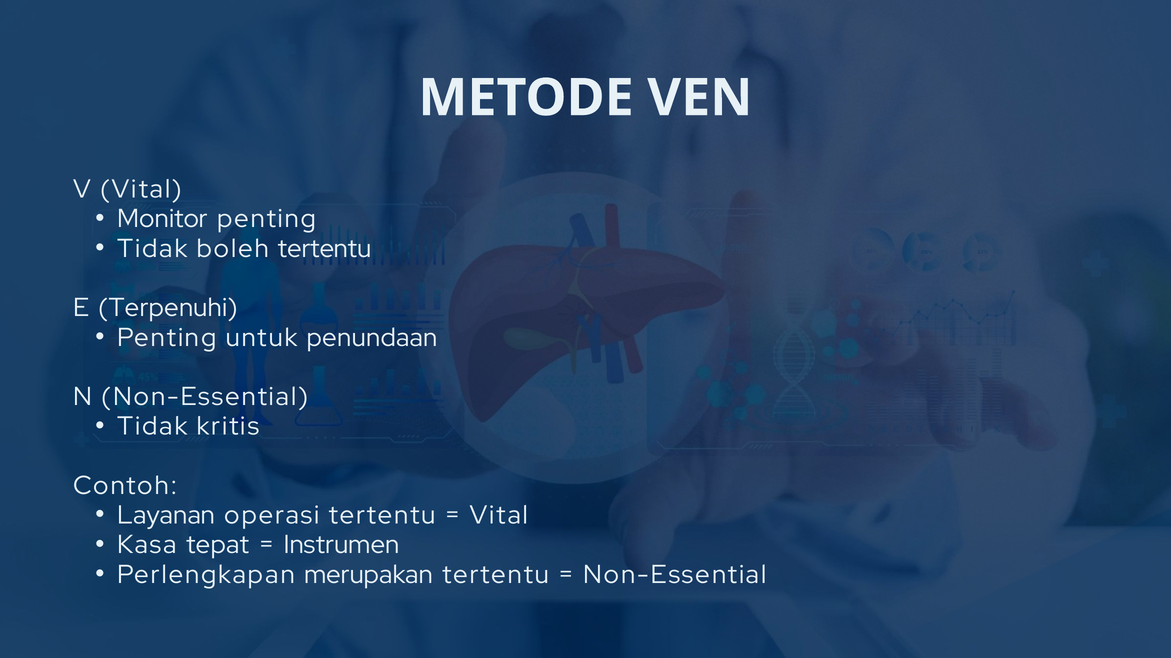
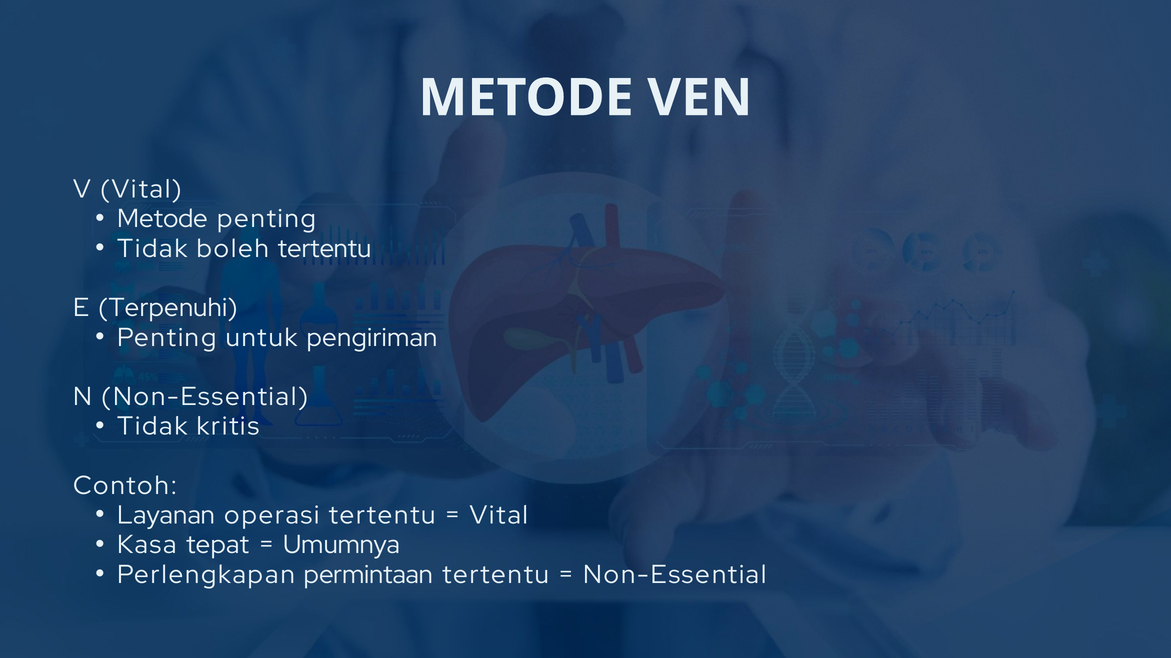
Monitor: Monitor -> Metode (163, 219)
penundaan: penundaan -> pengiriman (372, 338)
Instrumen: Instrumen -> Umumnya (342, 545)
merupakan: merupakan -> permintaan (369, 575)
